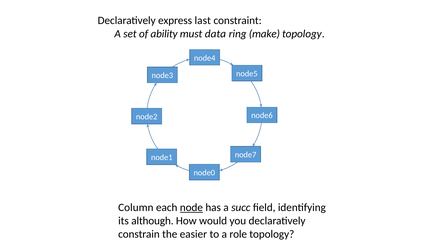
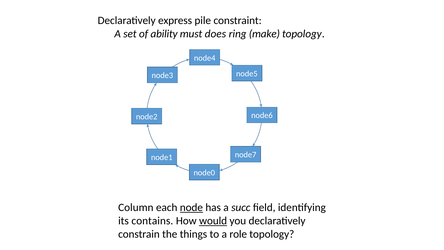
last: last -> pile (203, 21)
data: data -> does (215, 34)
although: although -> contains (152, 221)
would underline: none -> present (213, 221)
easier: easier -> things (193, 234)
